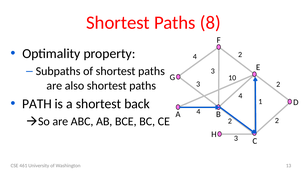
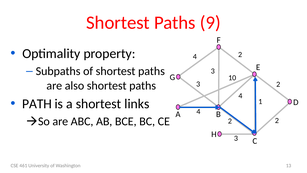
8: 8 -> 9 (210, 23)
back: back -> links (137, 104)
